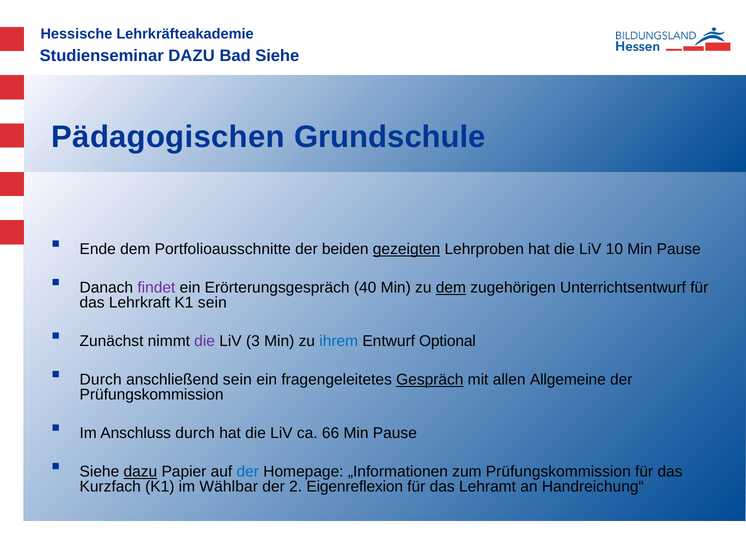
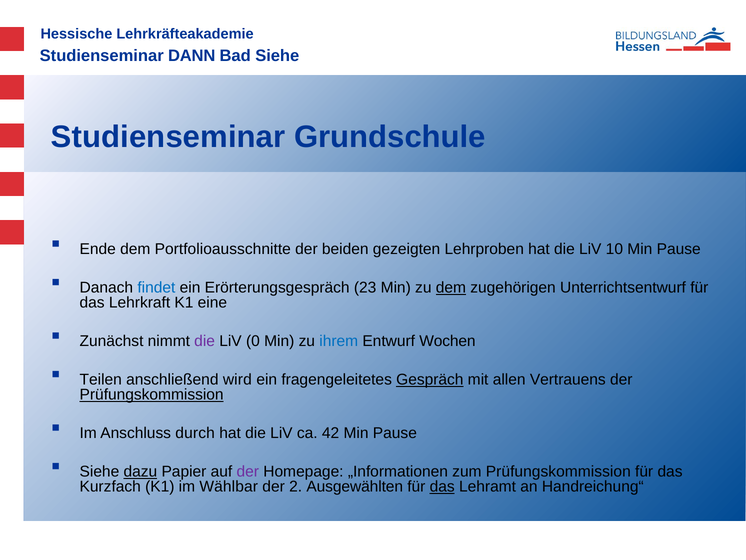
Studienseminar DAZU: DAZU -> DANN (192, 56)
Pädagogischen: Pädagogischen -> Studienseminar (168, 137)
gezeigten underline: present -> none (407, 249)
findet colour: purple -> blue (156, 287)
40: 40 -> 23 (365, 287)
K1 sein: sein -> eine (212, 302)
3: 3 -> 0 (253, 341)
Optional: Optional -> Wochen (447, 341)
Durch: Durch -> Teilen (101, 379)
anschließend sein: sein -> wird (237, 379)
Allgemeine: Allgemeine -> Vertrauens (568, 379)
Prüfungskommission underline: none -> present (152, 394)
66: 66 -> 42 (331, 433)
der colour: blue -> purple (248, 471)
Eigenreflexion: Eigenreflexion -> Ausgewählten (355, 486)
das underline: none -> present (442, 486)
